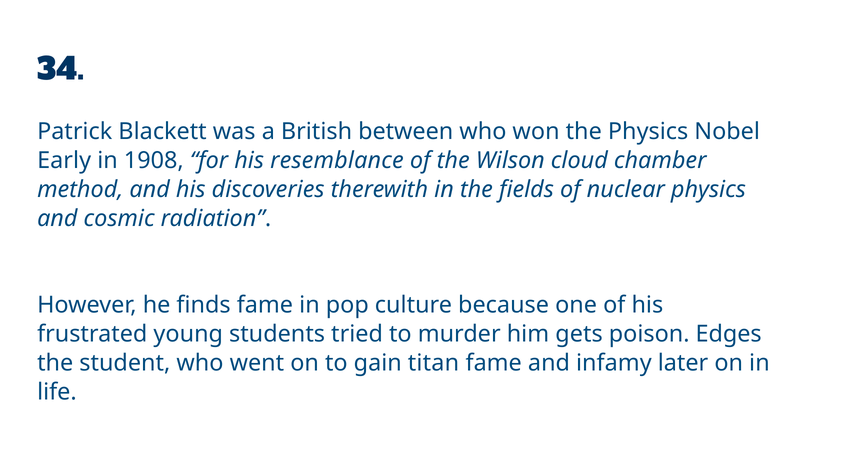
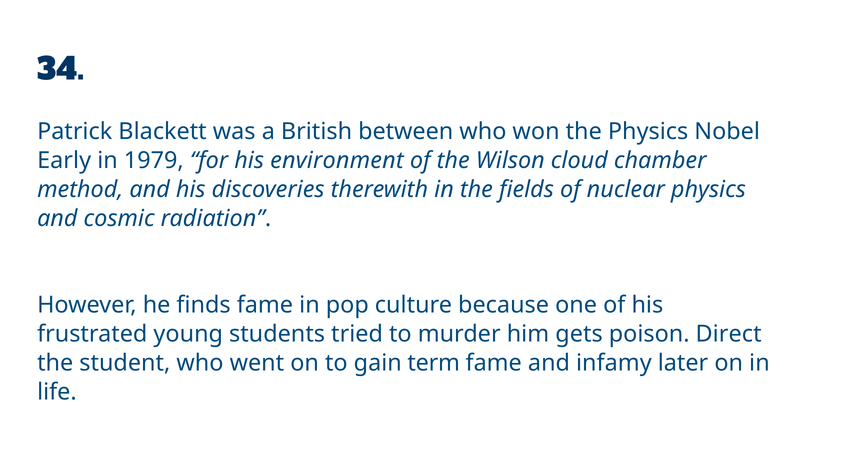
1908: 1908 -> 1979 (154, 160)
resemblance: resemblance -> environment (337, 160)
Edges: Edges -> Direct (729, 334)
titan: titan -> term (434, 363)
